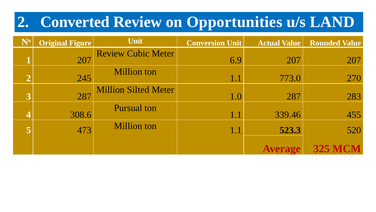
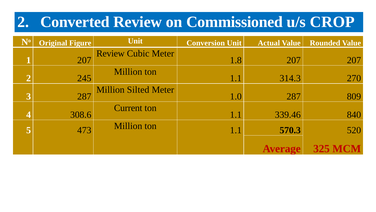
Opportunities: Opportunities -> Commissioned (235, 22)
LAND: LAND -> CROP (332, 22)
6.9: 6.9 -> 1.8 (236, 60)
773.0: 773.0 -> 314.3 (290, 78)
283: 283 -> 809 (354, 96)
Pursual: Pursual -> Current (128, 108)
455: 455 -> 840 (354, 114)
523.3: 523.3 -> 570.3 (290, 130)
